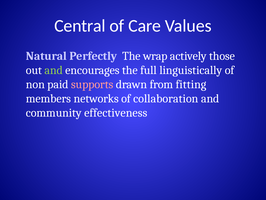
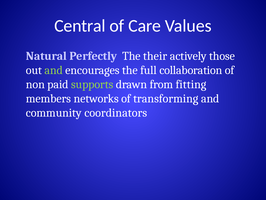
wrap: wrap -> their (155, 56)
linguistically: linguistically -> collaboration (191, 70)
supports colour: pink -> light green (92, 84)
collaboration: collaboration -> transforming (166, 98)
effectiveness: effectiveness -> coordinators (116, 113)
